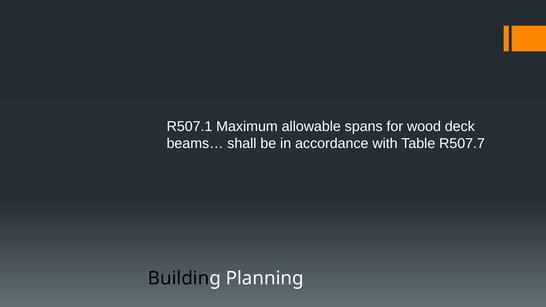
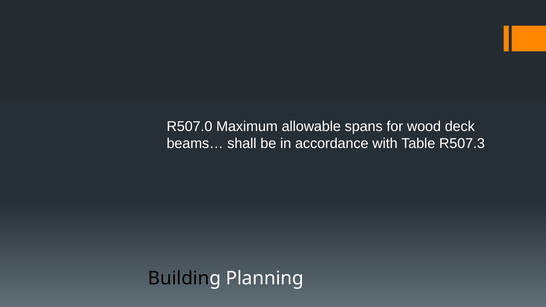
R507.1: R507.1 -> R507.0 (189, 126)
R507.7: R507.7 -> R507.3 (462, 144)
